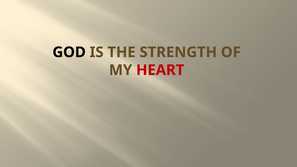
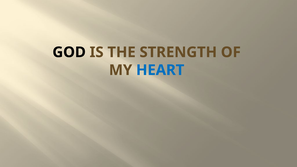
HEART colour: red -> blue (160, 70)
